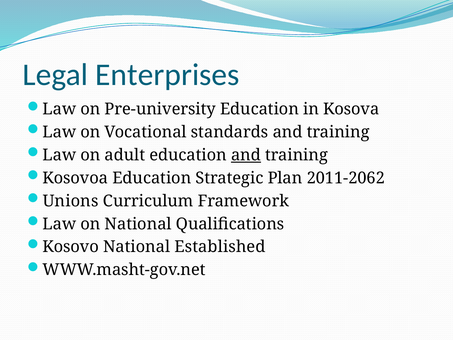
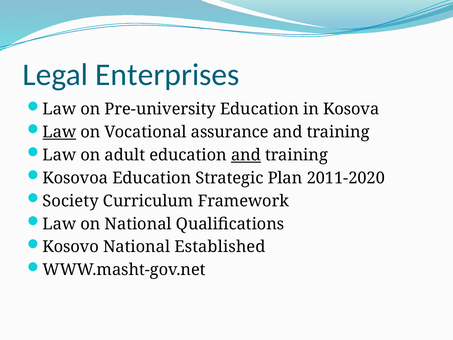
Law underline: none -> present (59, 132)
standards: standards -> assurance (230, 132)
2011-2062: 2011-2062 -> 2011-2020 (346, 178)
Unions: Unions -> Society (71, 201)
